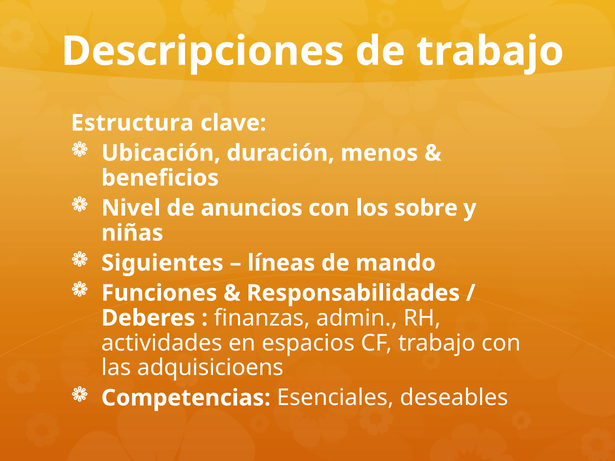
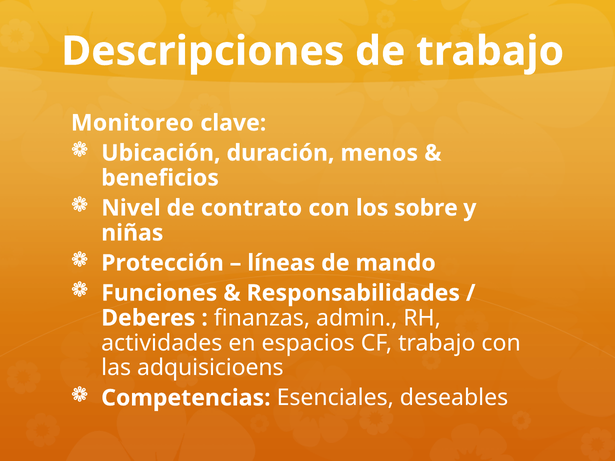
Estructura: Estructura -> Monitoreo (132, 123)
anuncios: anuncios -> contrato (252, 208)
Siguientes: Siguientes -> Protección (163, 263)
